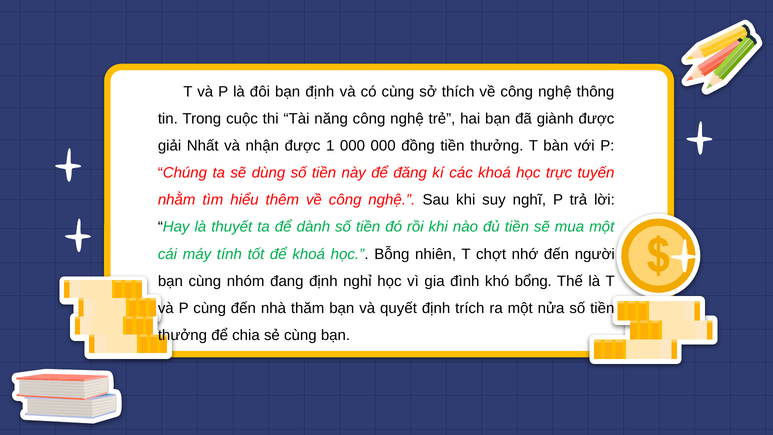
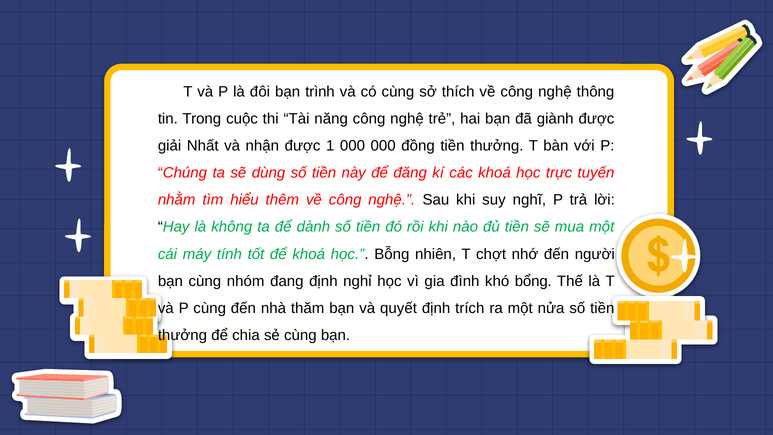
bạn định: định -> trình (320, 92)
thuyết: thuyết -> không (232, 227)
